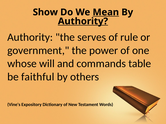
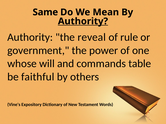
Show: Show -> Same (45, 12)
Mean underline: present -> none (106, 12)
serves: serves -> reveal (92, 37)
